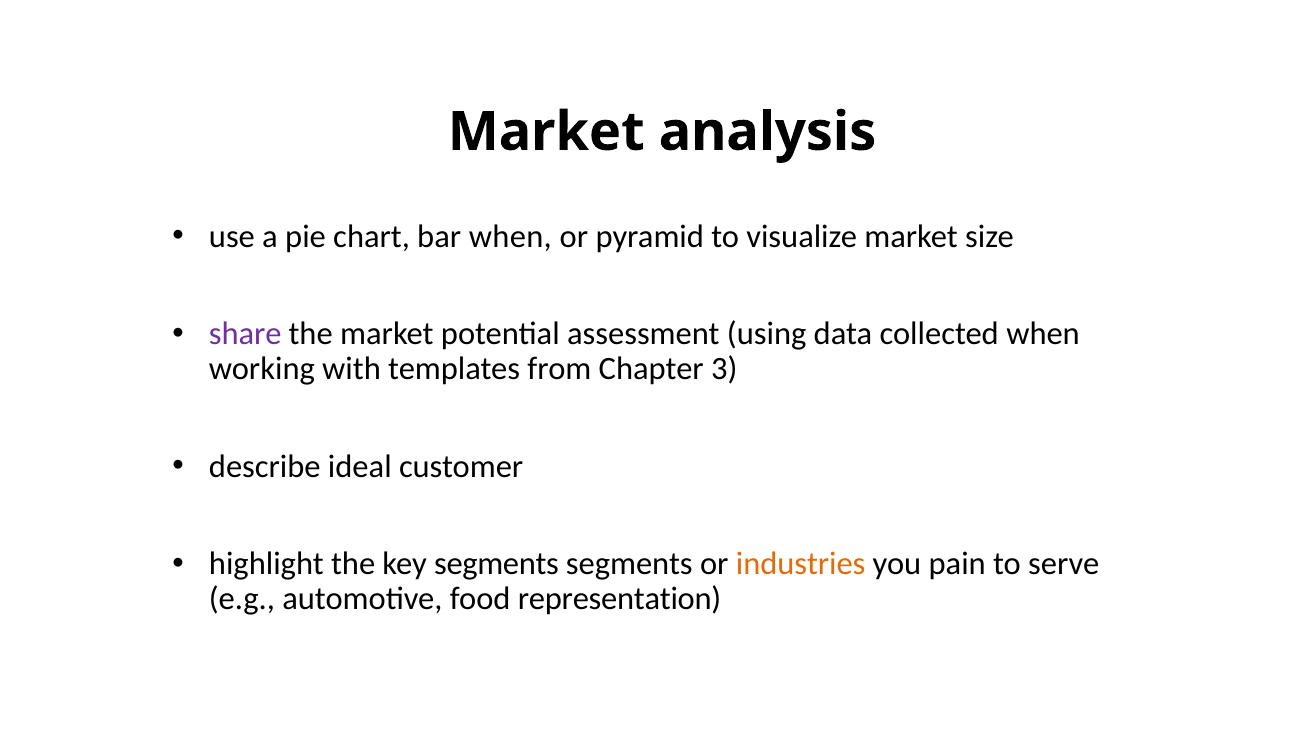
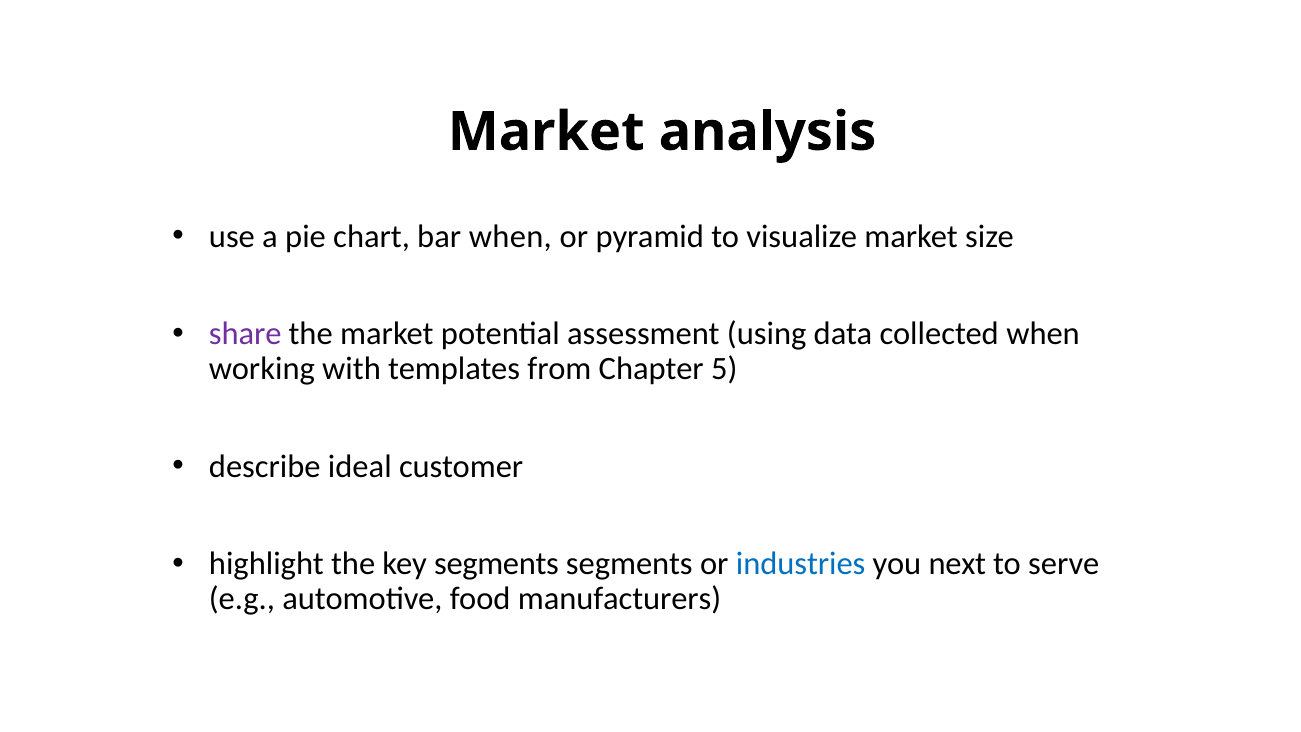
3: 3 -> 5 (724, 369)
industries colour: orange -> blue (801, 563)
pain: pain -> next (957, 563)
representation: representation -> manufacturers (620, 599)
